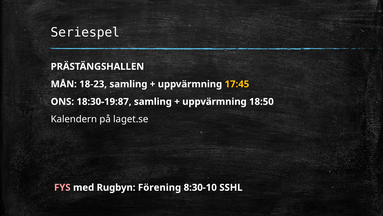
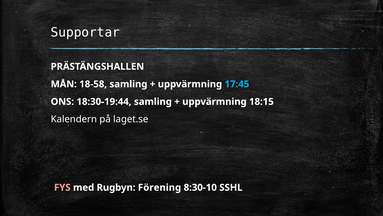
Seriespel: Seriespel -> Supportar (85, 32)
18-23: 18-23 -> 18-58 (93, 84)
17:45 colour: yellow -> light blue (237, 84)
18:30-19:87: 18:30-19:87 -> 18:30-19:44 (104, 101)
18:50: 18:50 -> 18:15 (261, 101)
